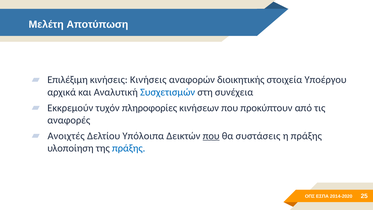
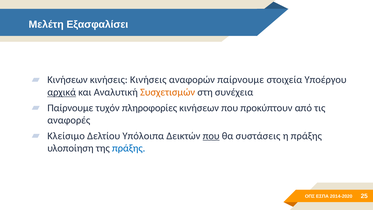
Αποτύπωση: Αποτύπωση -> Εξασφαλίσει (97, 24)
Επιλέξιμη: Επιλέξιμη -> Κινήσεων (67, 80)
αναφορών διοικητικής: διοικητικής -> παίρνουμε (241, 80)
αρχικά underline: none -> present (62, 92)
Συσχετισμών colour: blue -> orange (168, 92)
Εκκρεμούν: Εκκρεμούν -> Παίρνουμε (70, 108)
Ανοιχτές: Ανοιχτές -> Κλείσιμο (66, 136)
